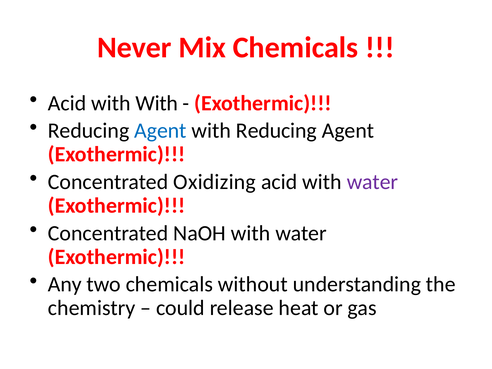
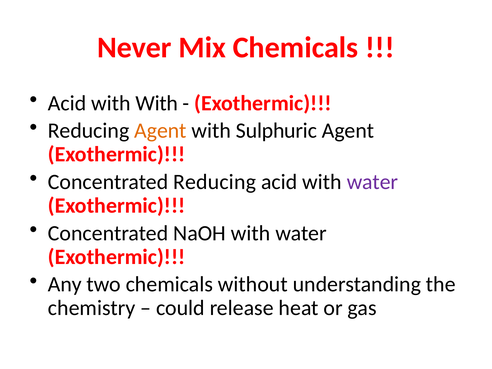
Agent colour: blue -> orange (160, 131)
with Reducing: Reducing -> Sulphuric (276, 131)
Concentrated Oxidizing: Oxidizing -> Reducing (215, 182)
